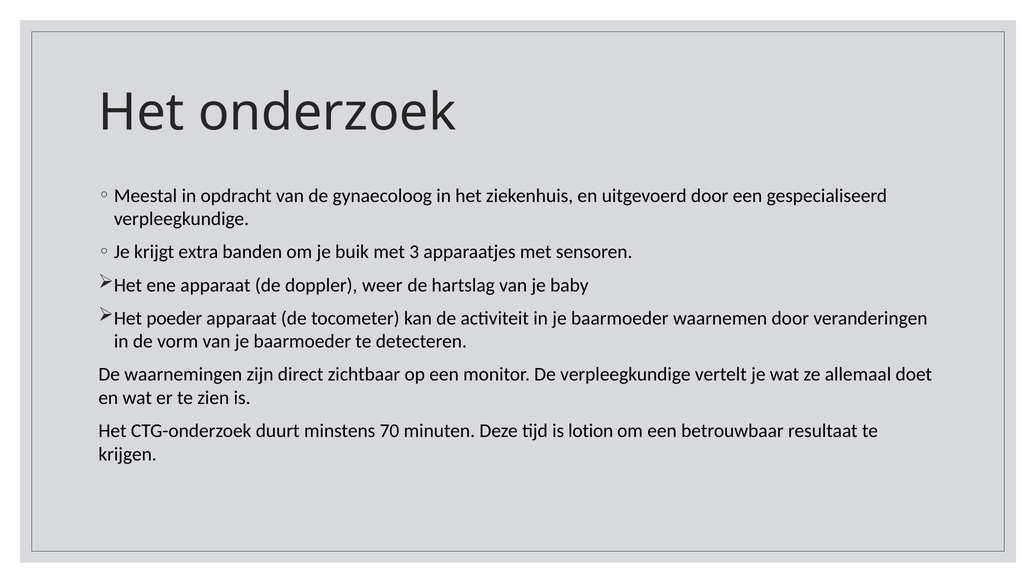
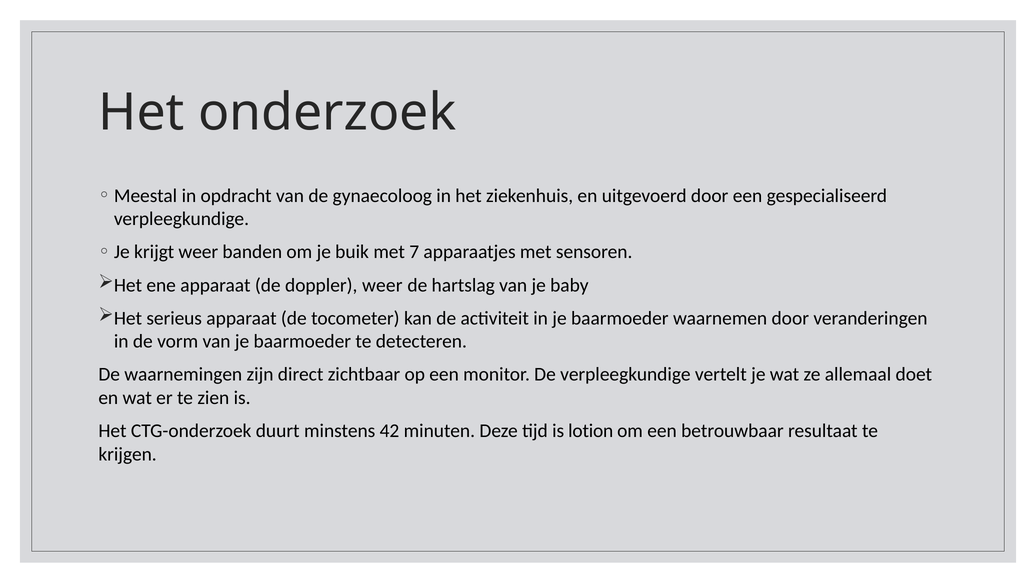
krijgt extra: extra -> weer (198, 252)
3: 3 -> 7 (414, 252)
poeder: poeder -> serieus (174, 318)
70: 70 -> 42 (389, 431)
